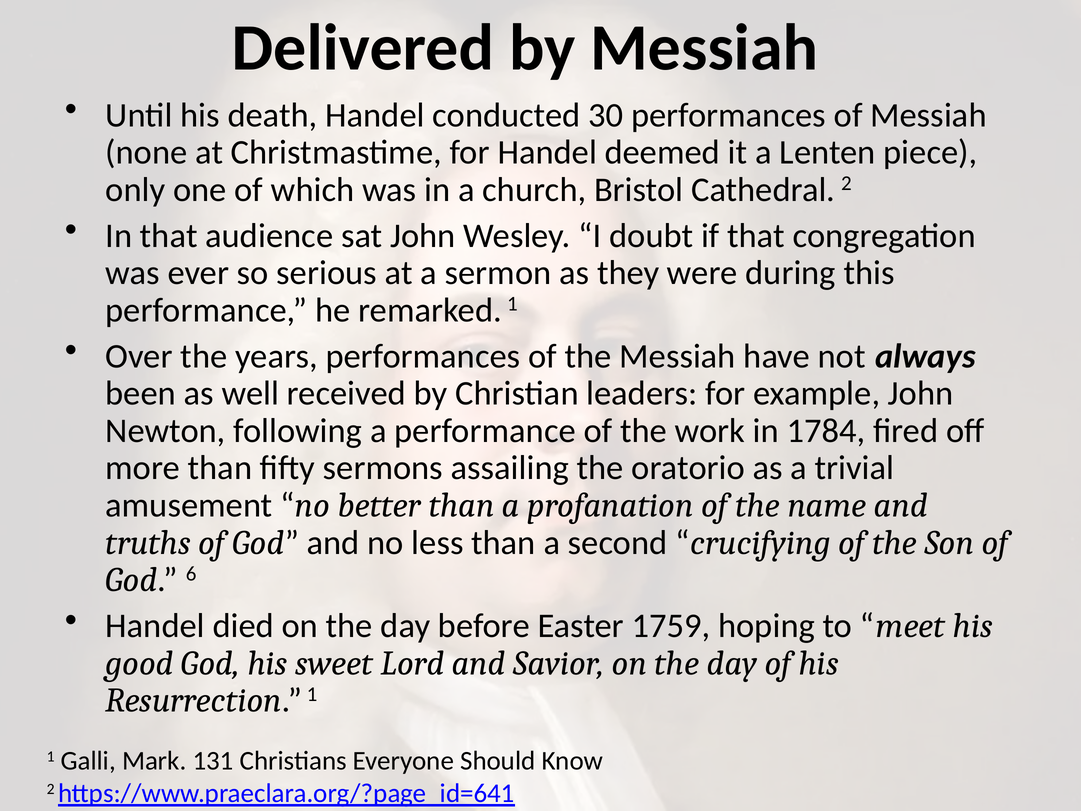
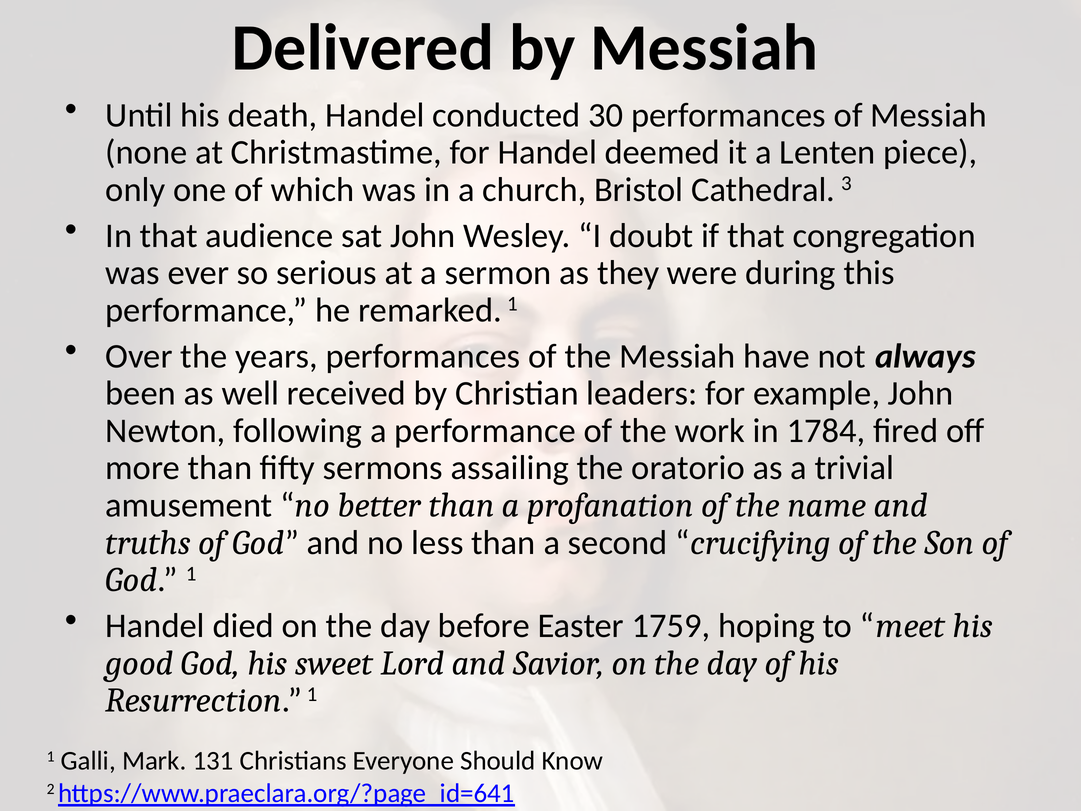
Cathedral 2: 2 -> 3 (846, 183)
God 6: 6 -> 1 (191, 573)
